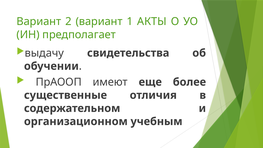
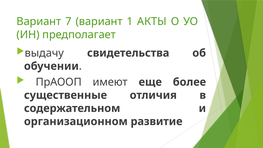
2: 2 -> 7 (68, 21)
учебным: учебным -> развитие (157, 121)
